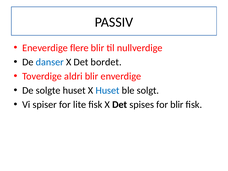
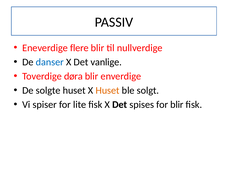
bordet: bordet -> vanlige (106, 62)
aldri: aldri -> døra (73, 76)
Huset colour: blue -> orange (108, 90)
